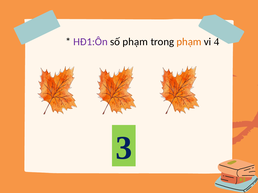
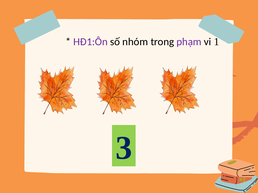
số phạm: phạm -> nhóm (135, 42)
phạm colour: orange -> purple (189, 42)
4: 4 -> 1 (217, 42)
